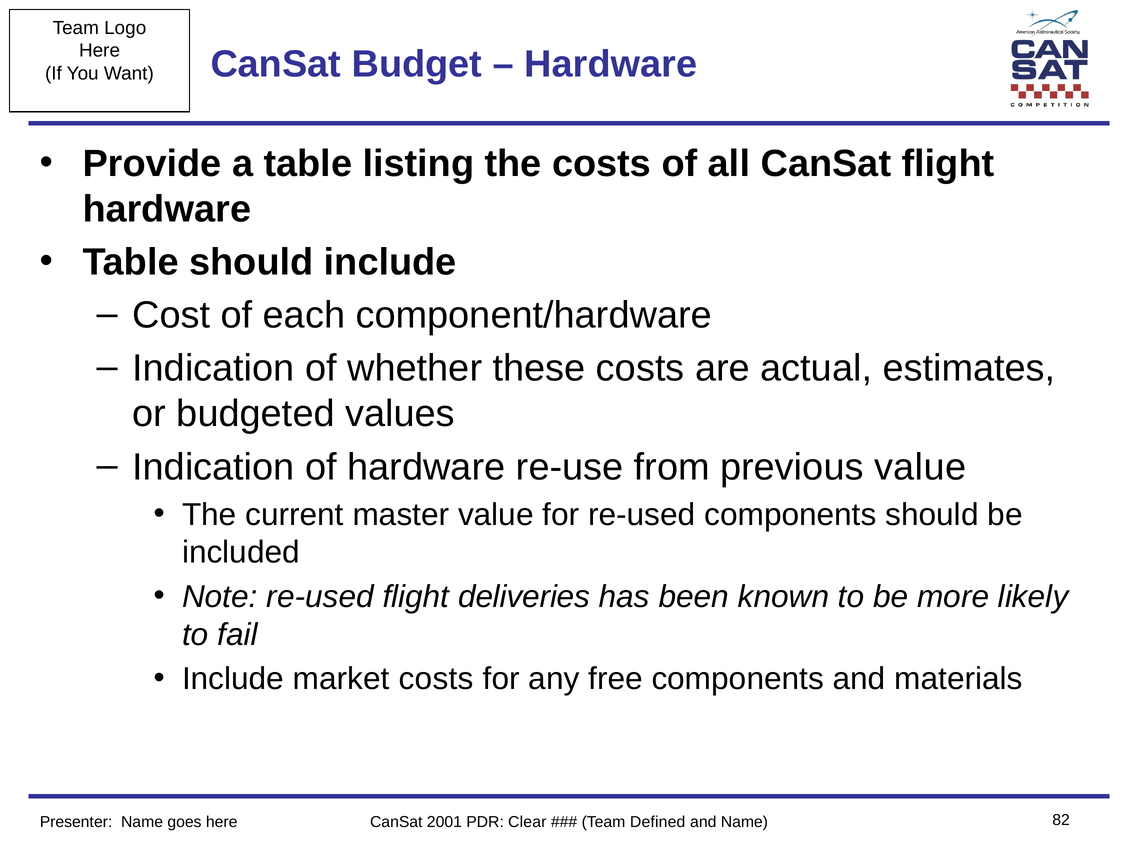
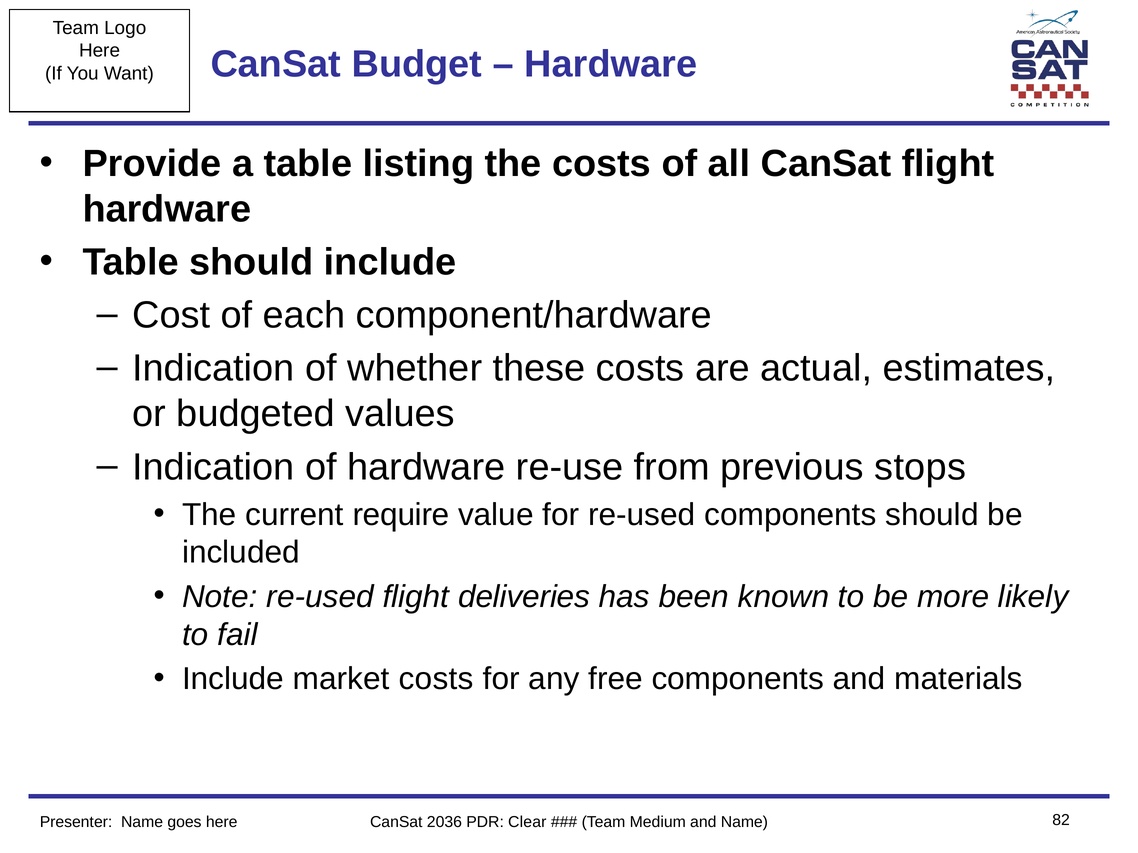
previous value: value -> stops (920, 467)
master: master -> require (401, 515)
2001: 2001 -> 2036 (444, 822)
Defined: Defined -> Medium (658, 822)
